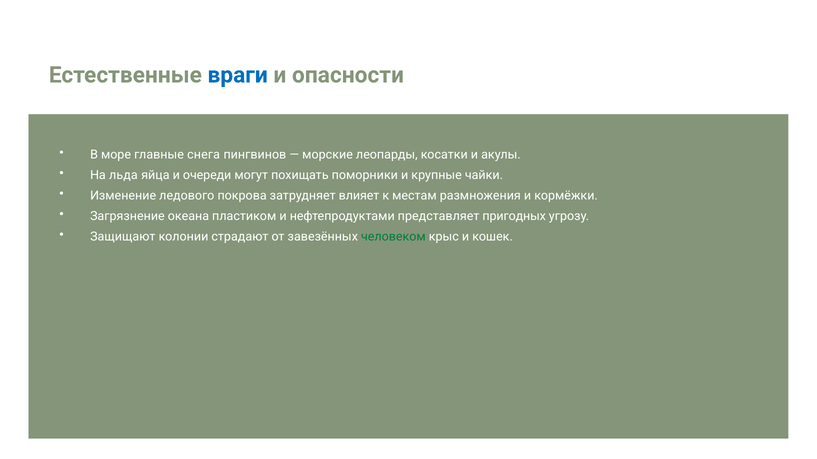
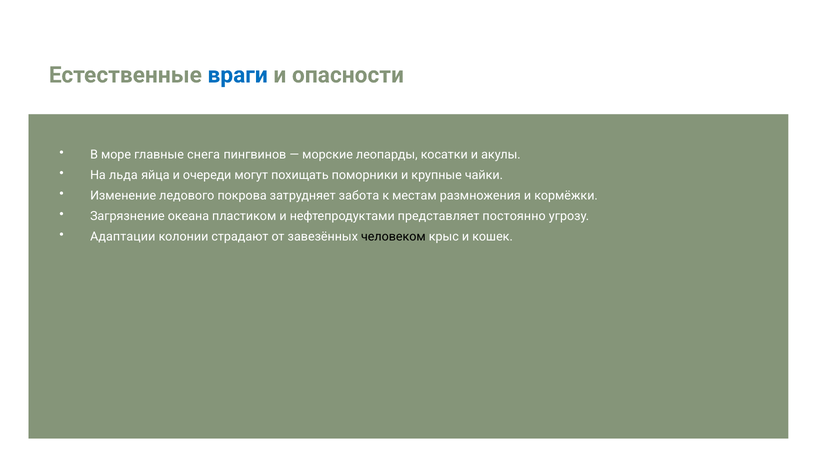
влияет: влияет -> забота (359, 196)
пригодных: пригодных -> постоянно (514, 216)
Защищают: Защищают -> Адаптации (123, 237)
человеком colour: green -> black (393, 237)
